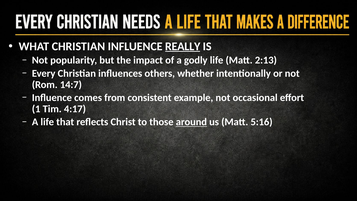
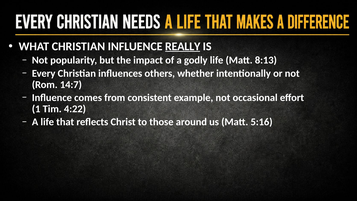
2:13: 2:13 -> 8:13 (266, 60)
4:17: 4:17 -> 4:22 (75, 109)
around underline: present -> none (191, 122)
